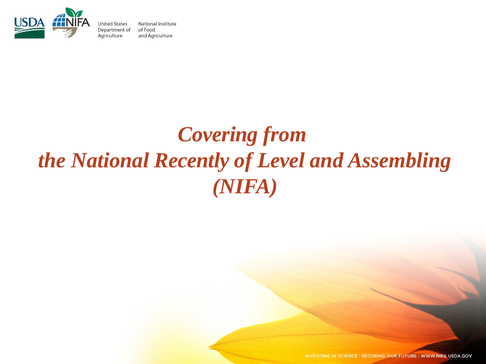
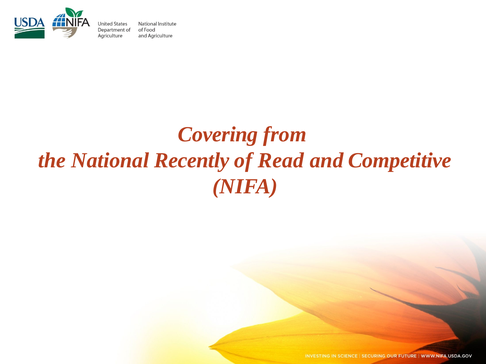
Level: Level -> Read (281, 161)
Assembling: Assembling -> Competitive (400, 161)
